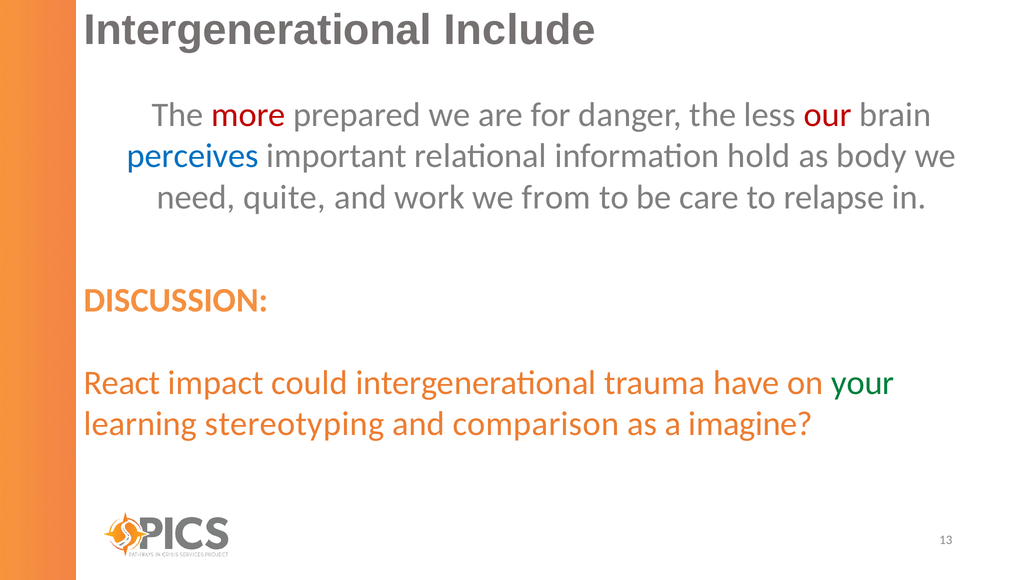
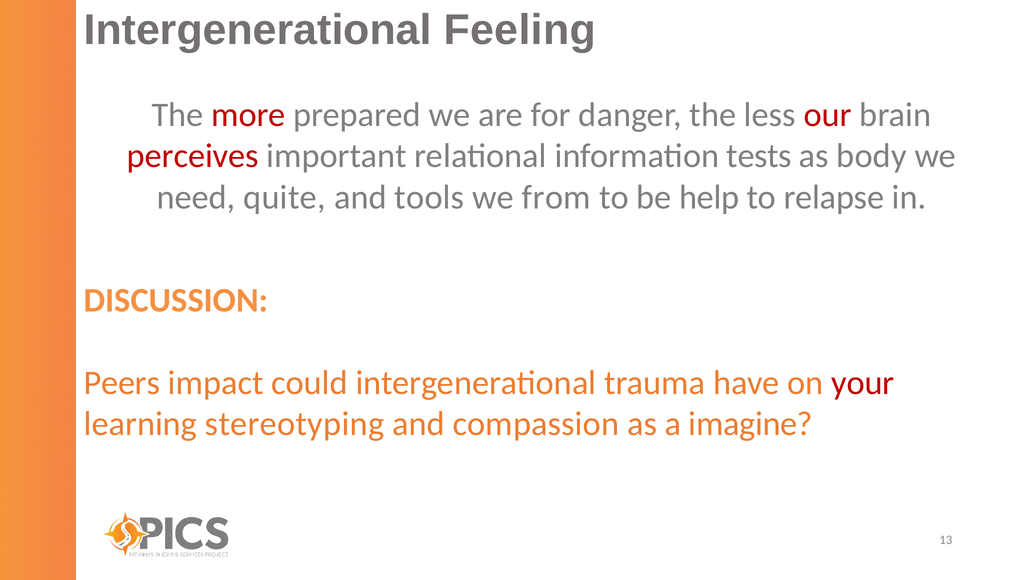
Include: Include -> Feeling (520, 30)
perceives colour: blue -> red (193, 156)
hold: hold -> tests (759, 156)
work: work -> tools (429, 197)
care: care -> help (709, 197)
React: React -> Peers (122, 383)
your colour: green -> red (863, 383)
comparison: comparison -> compassion (536, 424)
